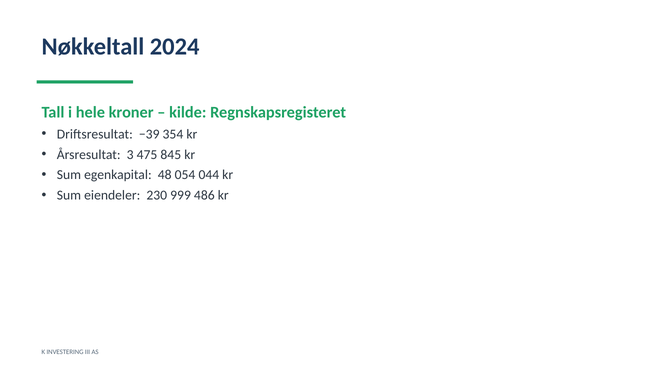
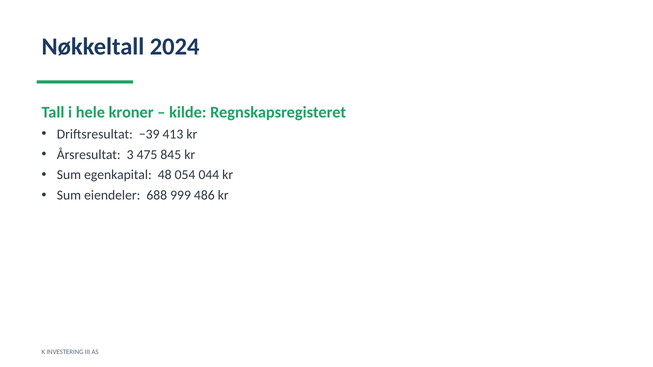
354: 354 -> 413 (173, 134)
230: 230 -> 688 (157, 196)
